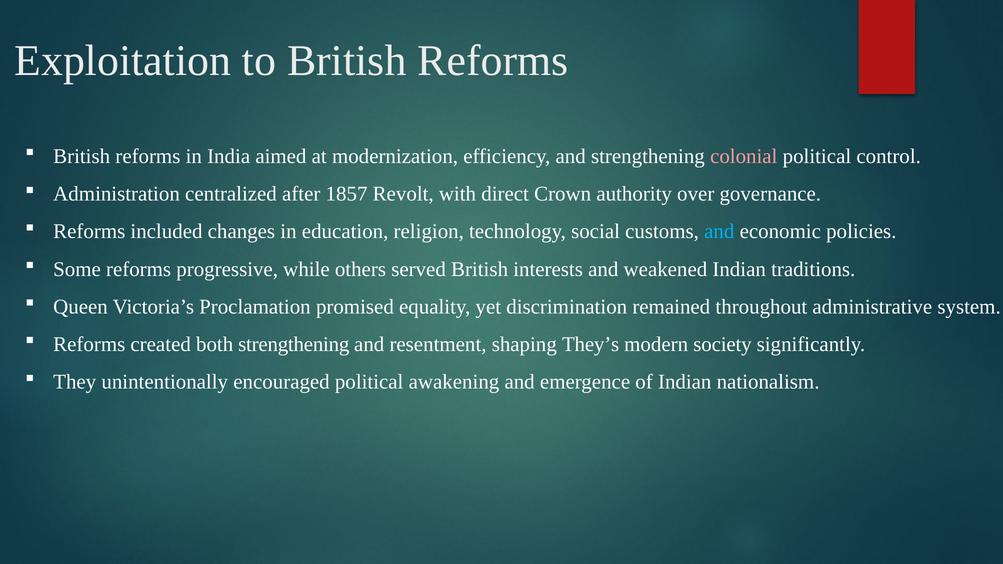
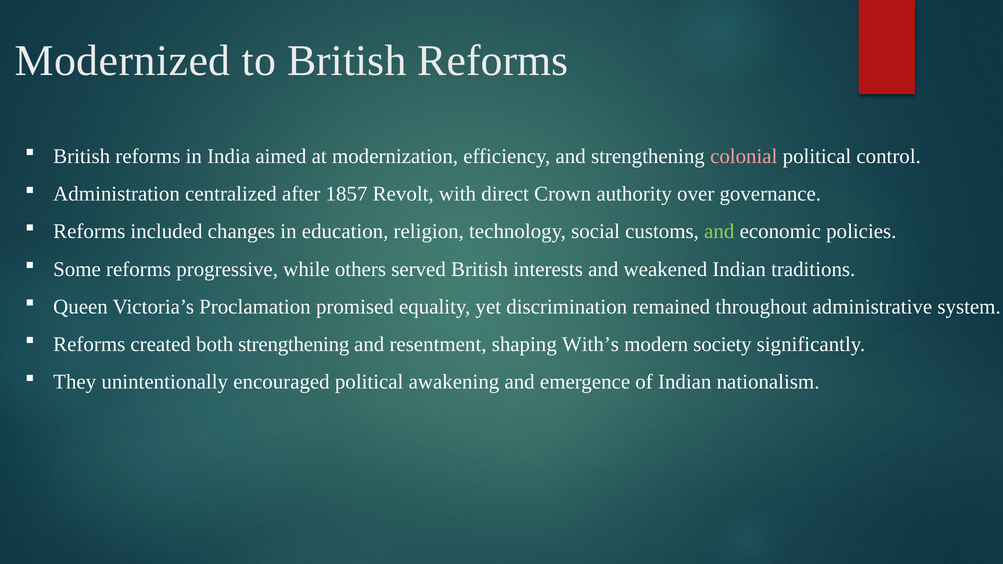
Exploitation: Exploitation -> Modernized (122, 61)
and colour: light blue -> light green (719, 232)
They’s: They’s -> With’s (591, 344)
